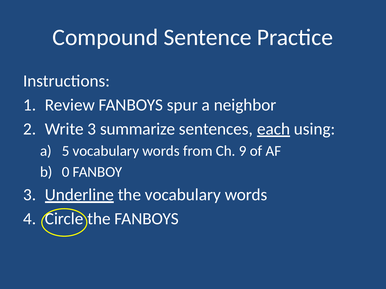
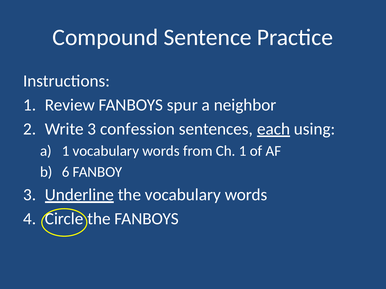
summarize: summarize -> confession (138, 129)
a 5: 5 -> 1 (66, 151)
Ch 9: 9 -> 1 (243, 151)
0: 0 -> 6 (66, 172)
